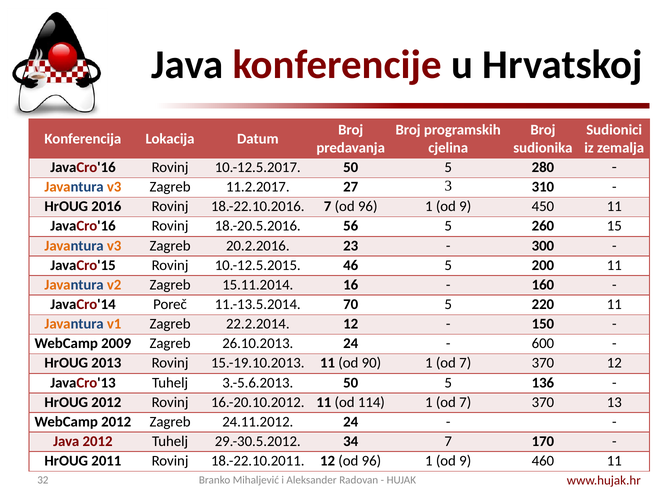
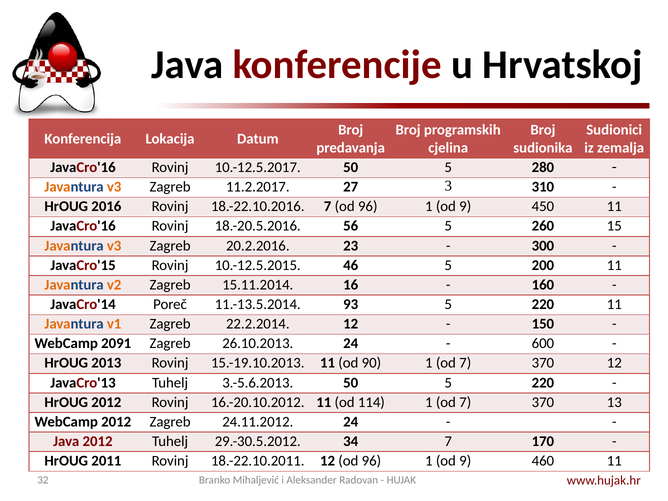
70: 70 -> 93 (351, 304)
2009: 2009 -> 2091 (116, 343)
50 5 136: 136 -> 220 (543, 383)
